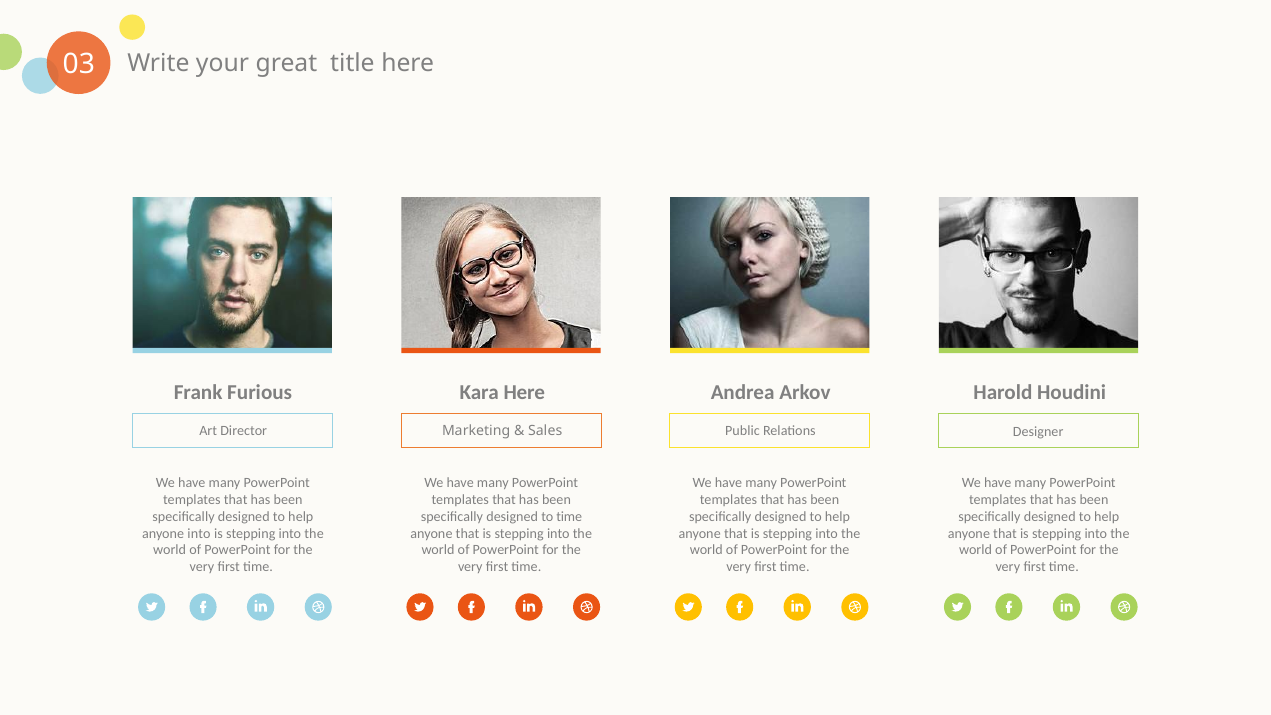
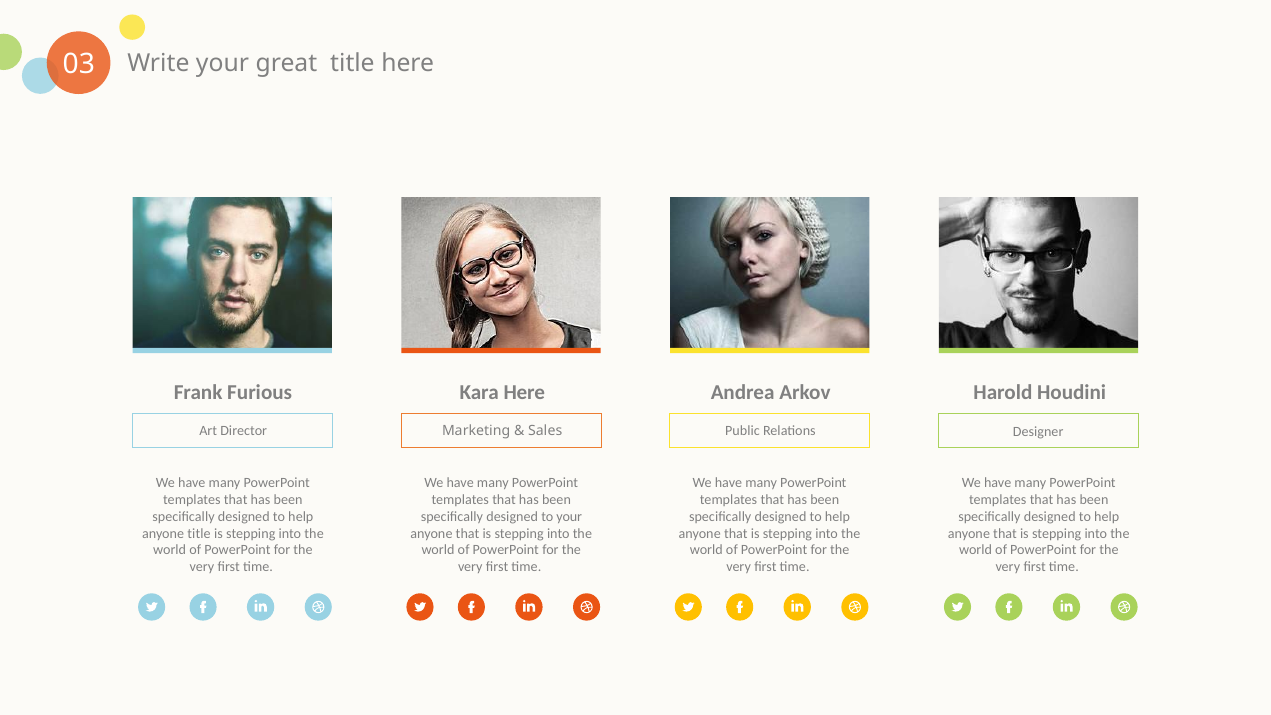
to time: time -> your (569, 516)
anyone into: into -> title (199, 533)
